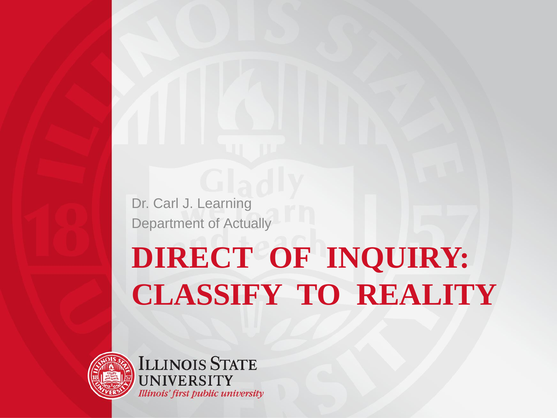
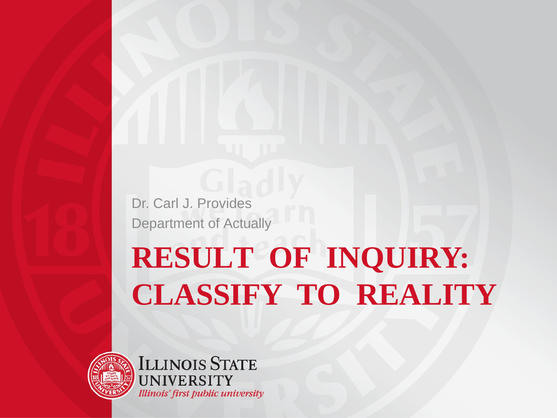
Learning: Learning -> Provides (224, 204)
DIRECT: DIRECT -> RESULT (193, 257)
